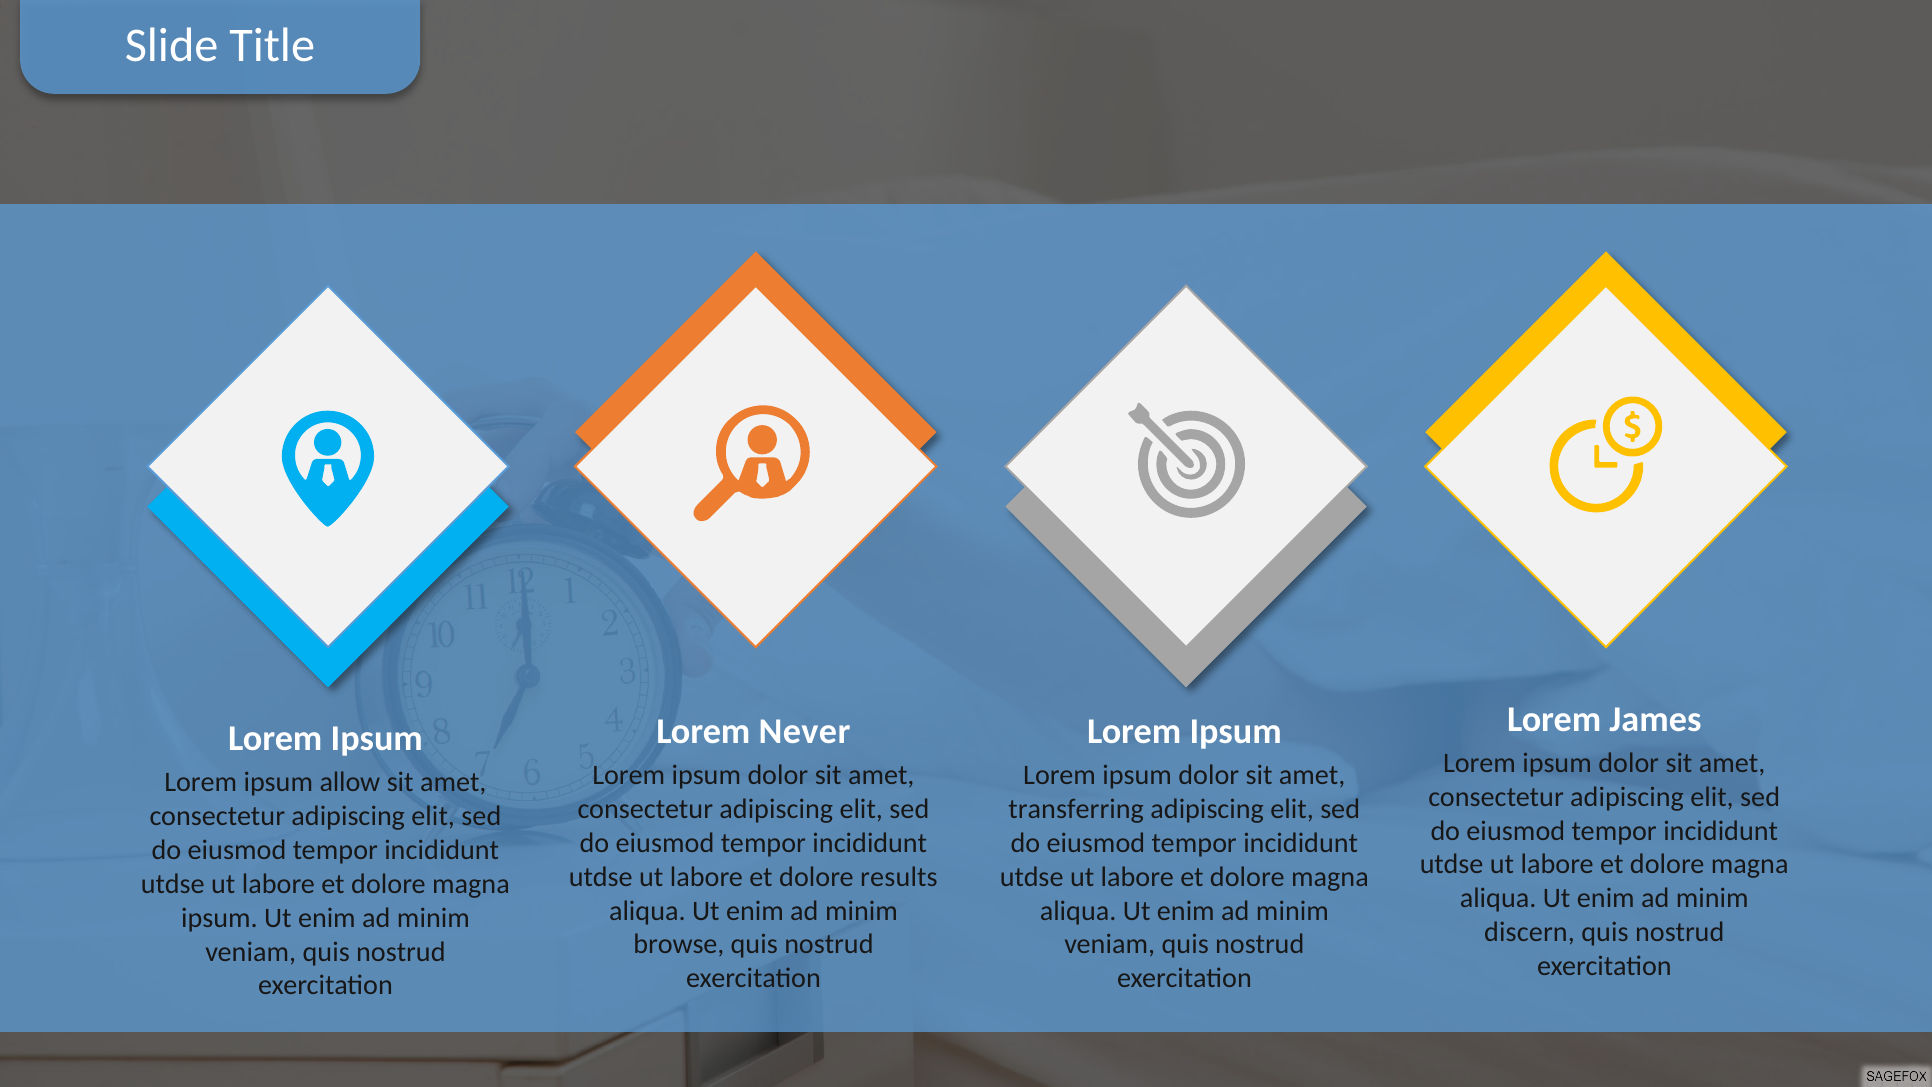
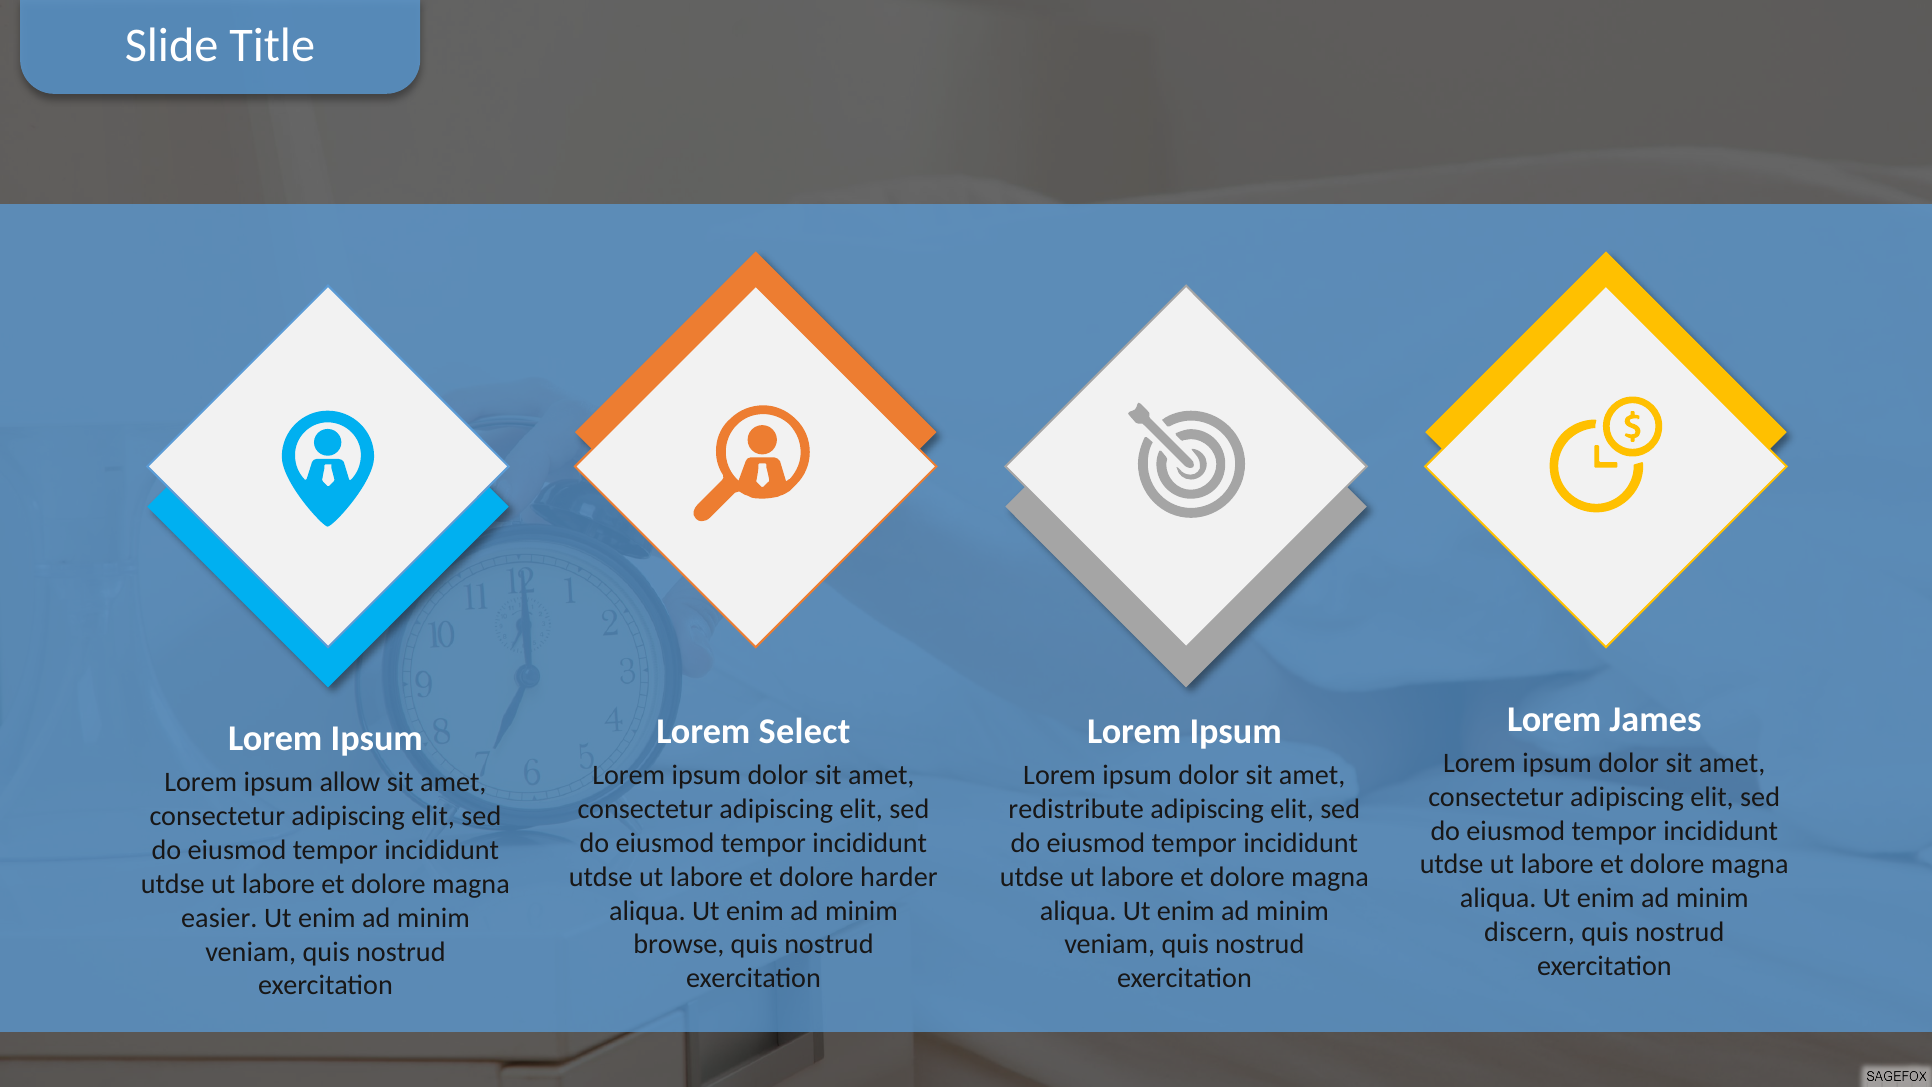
Never: Never -> Select (805, 731)
transferring: transferring -> redistribute (1076, 809)
results: results -> harder (899, 877)
ipsum: ipsum -> easier (219, 918)
